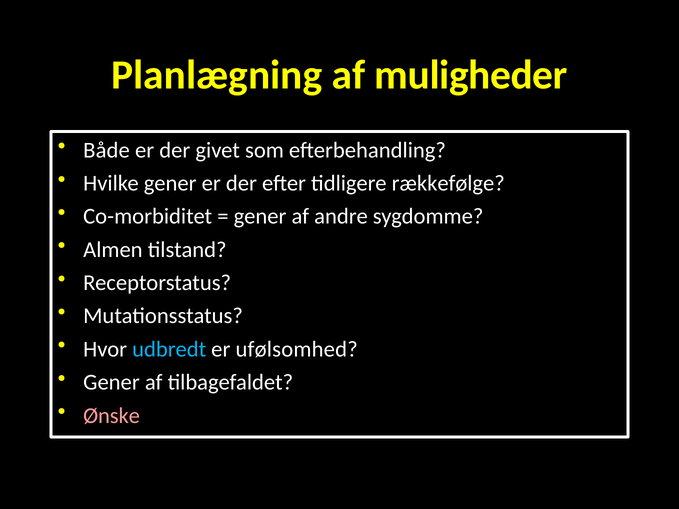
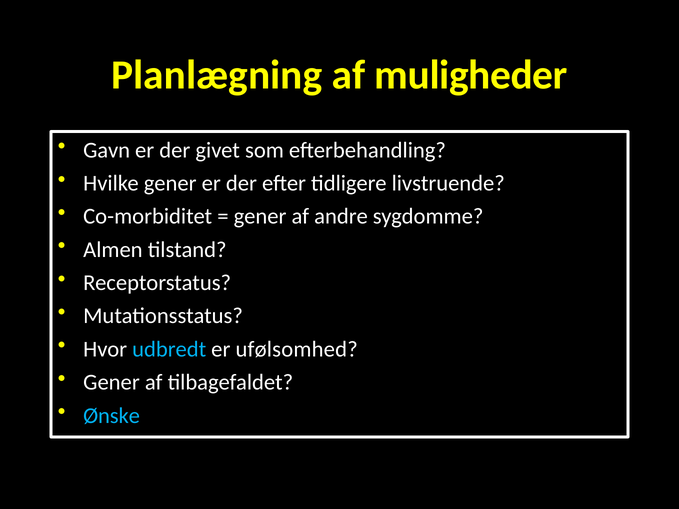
Både: Både -> Gavn (107, 150)
rækkefølge: rækkefølge -> livstruende (448, 183)
Ønske colour: pink -> light blue (112, 416)
